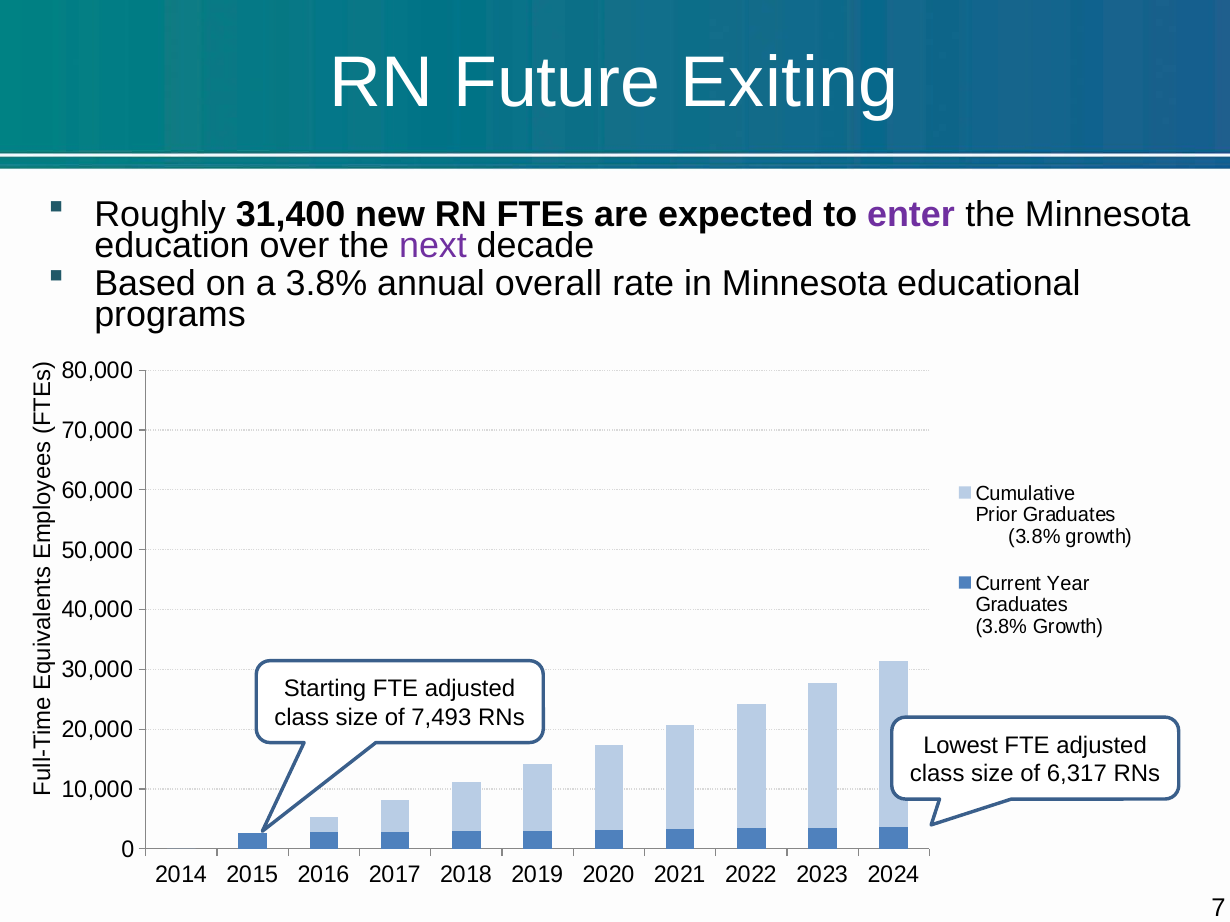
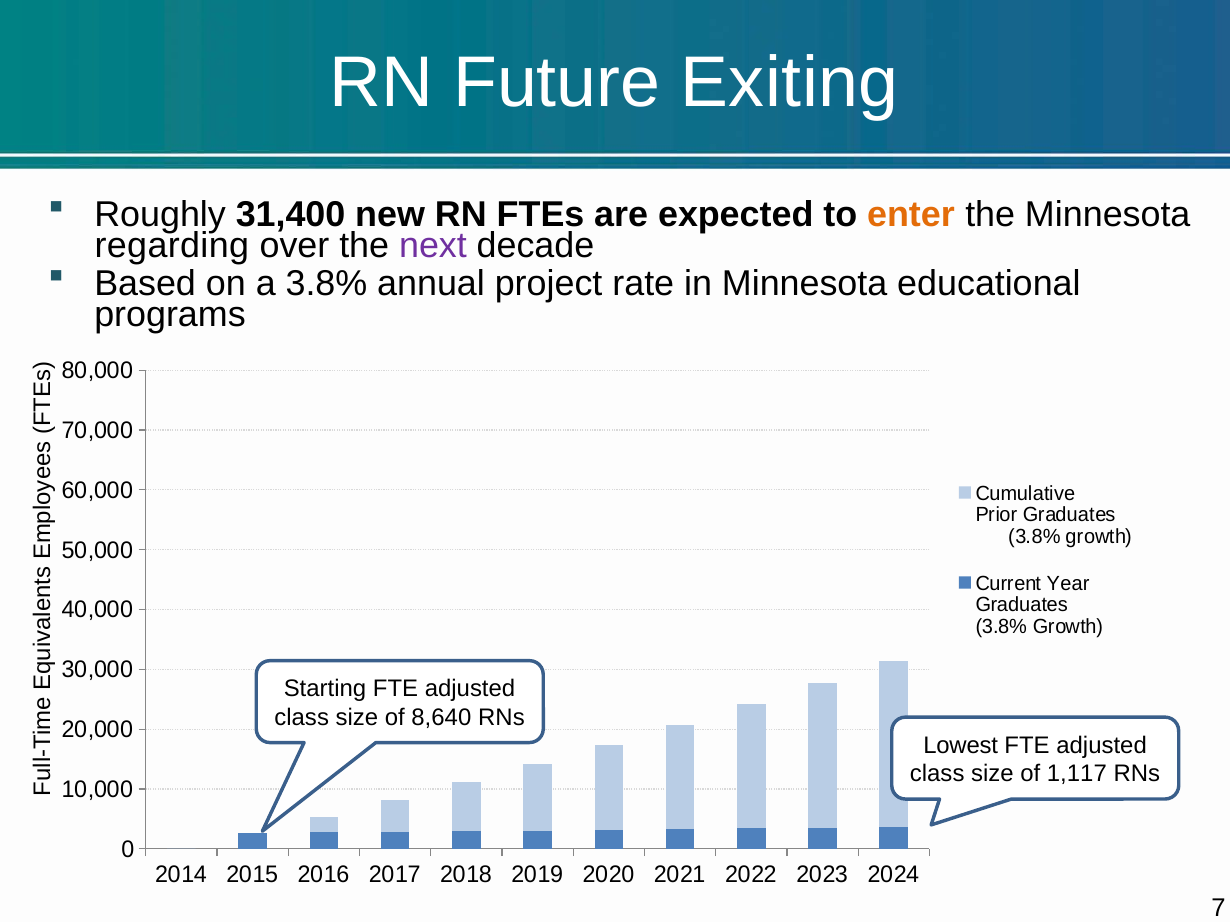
enter colour: purple -> orange (911, 215)
education: education -> regarding (172, 246)
overall: overall -> project (549, 284)
7,493: 7,493 -> 8,640 (441, 718)
6,317: 6,317 -> 1,117 (1077, 775)
